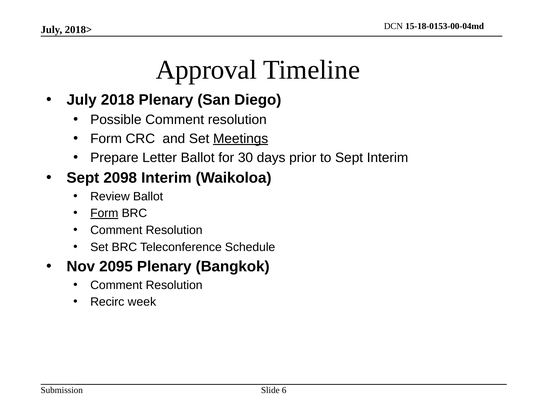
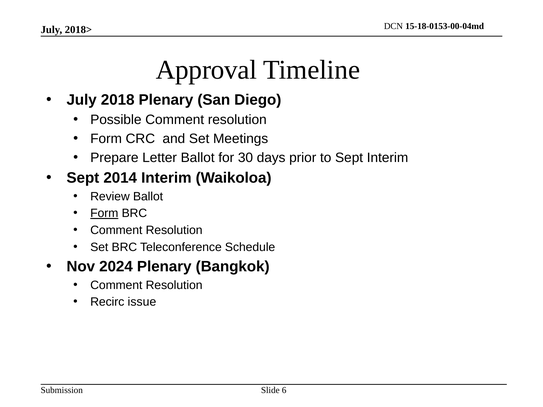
Meetings underline: present -> none (241, 139)
2098: 2098 -> 2014 (120, 178)
2095: 2095 -> 2024 (116, 267)
week: week -> issue (142, 302)
